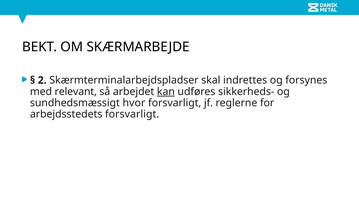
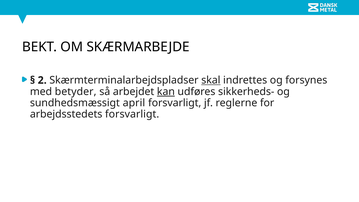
skal underline: none -> present (211, 80)
relevant: relevant -> betyder (76, 92)
hvor: hvor -> april (134, 103)
